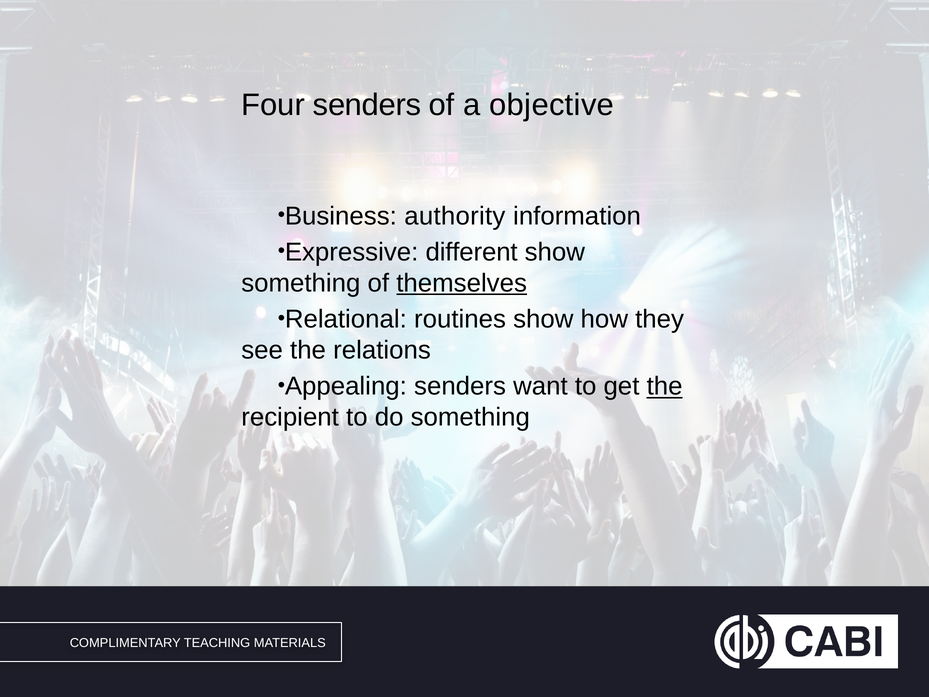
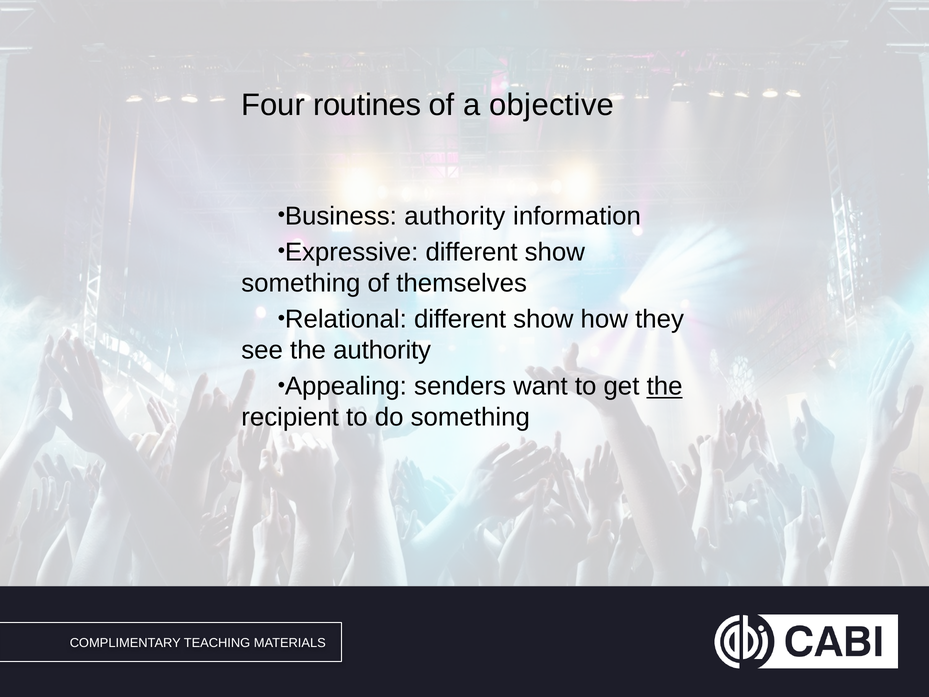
Four senders: senders -> routines (367, 105)
themselves underline: present -> none (462, 283)
Relational routines: routines -> different (460, 319)
the relations: relations -> authority (382, 350)
